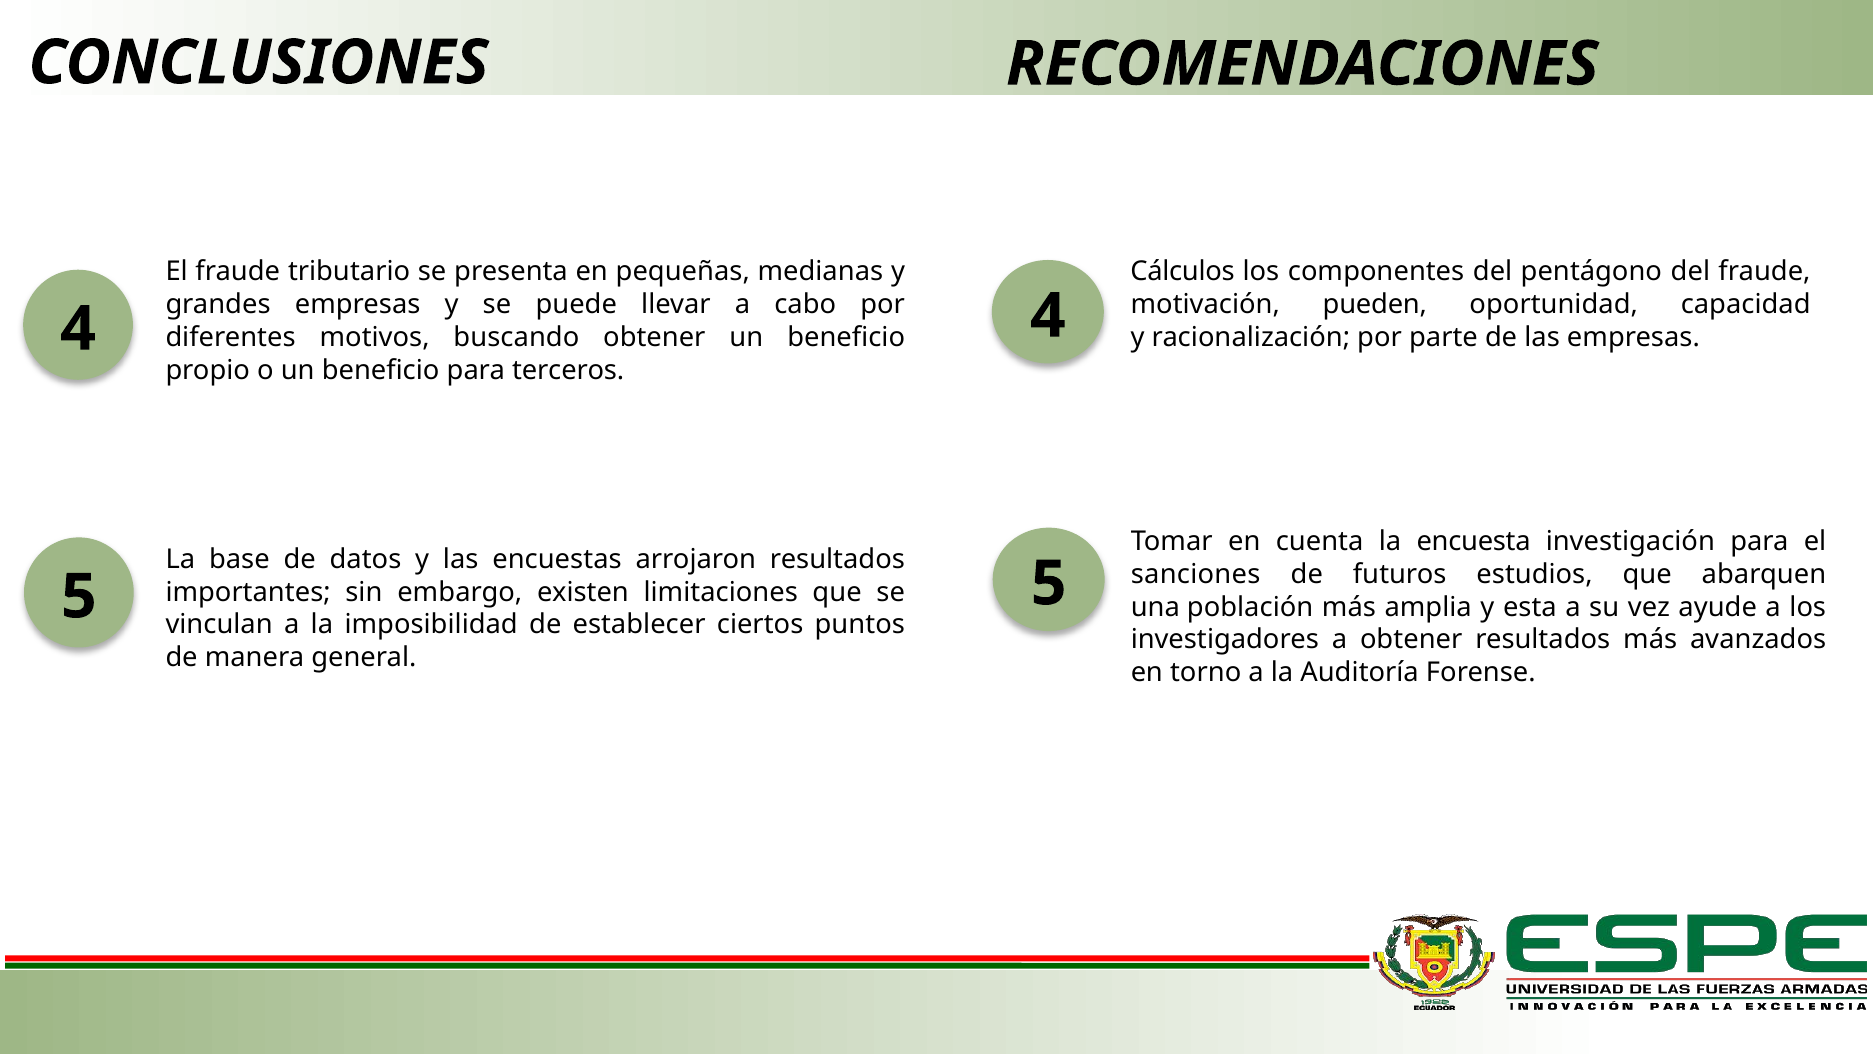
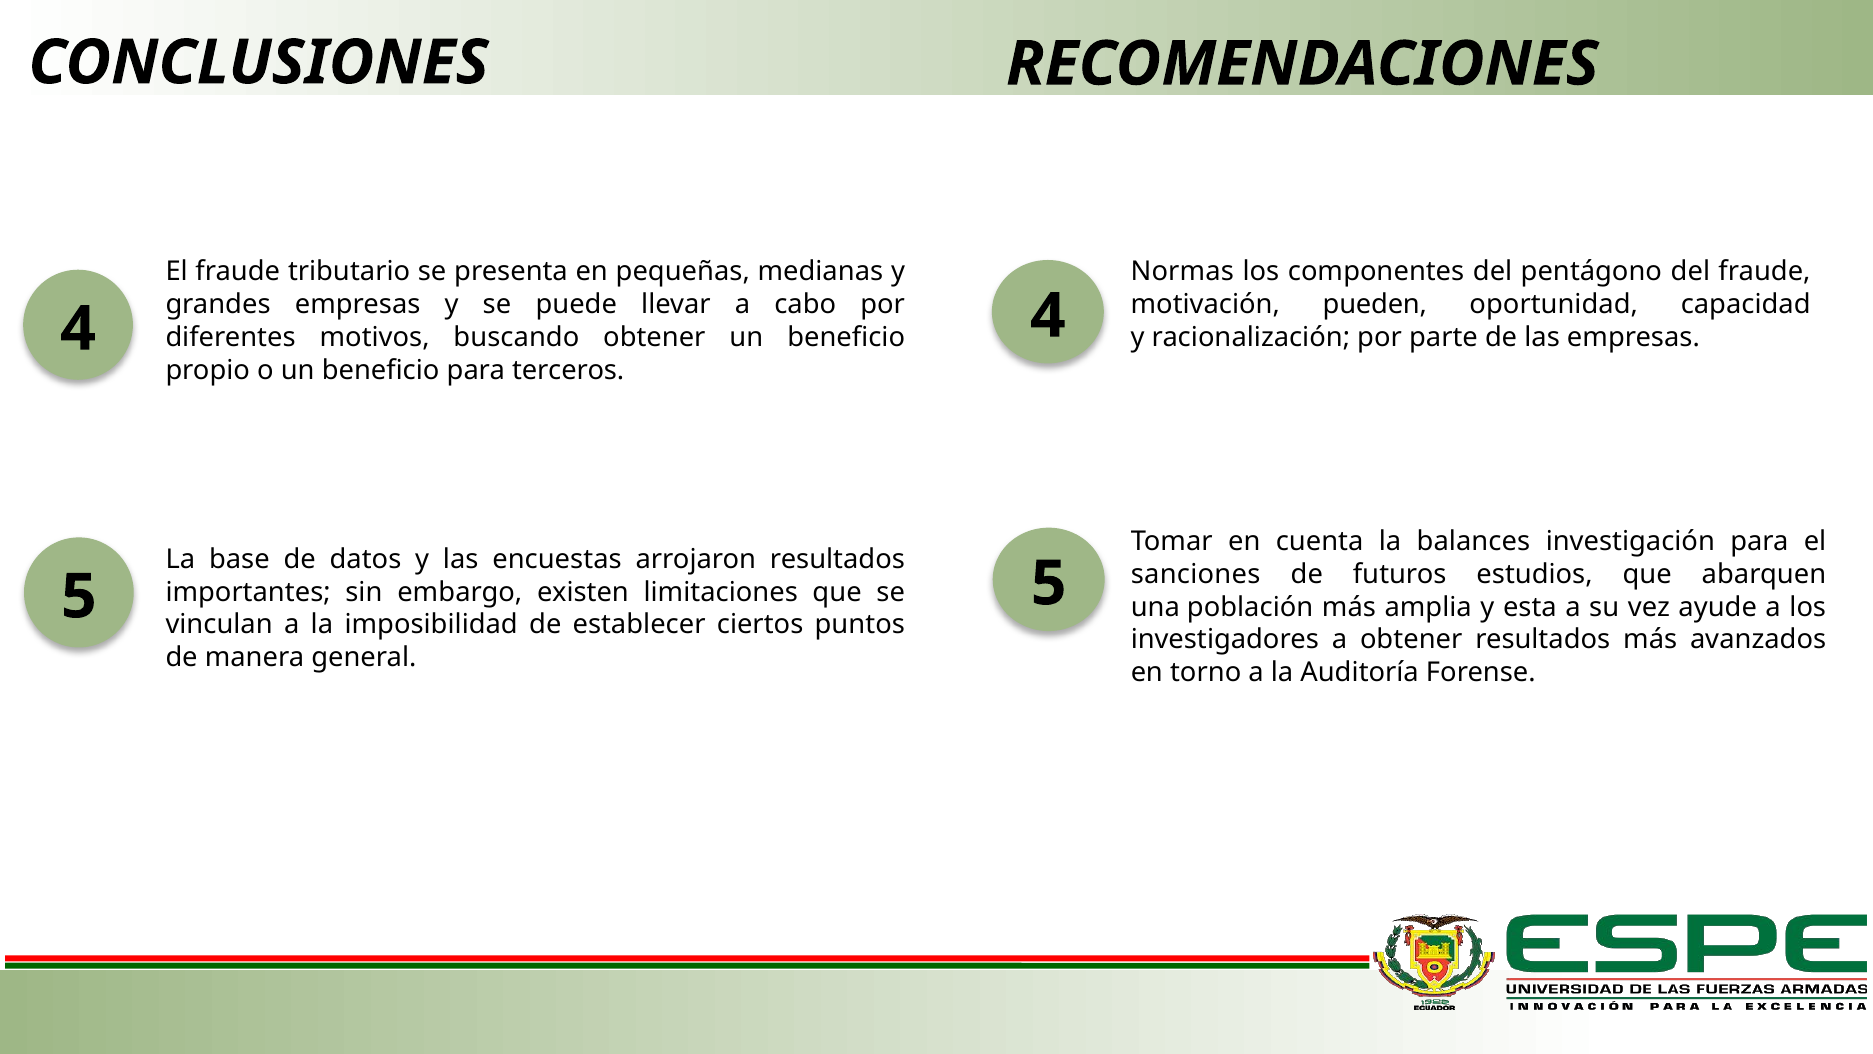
Cálculos: Cálculos -> Normas (1182, 272)
encuesta: encuesta -> balances (1473, 541)
